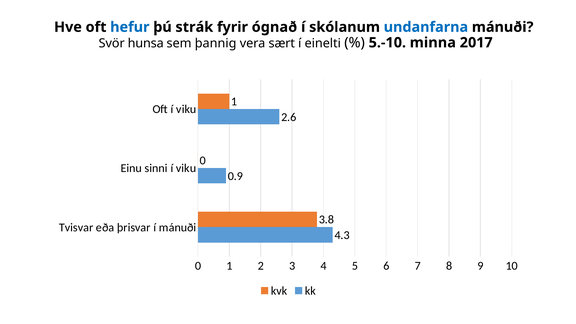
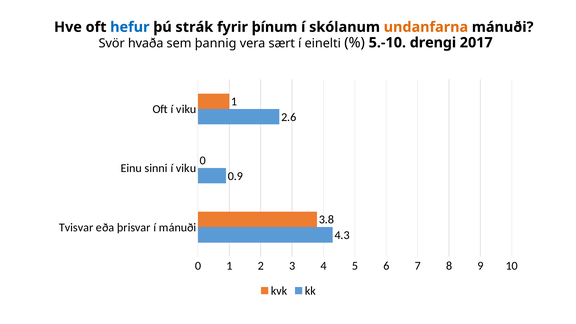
ógnað: ógnað -> þínum (275, 27)
undanfarna colour: blue -> orange (426, 27)
hunsa: hunsa -> hvaða (146, 43)
minna: minna -> drengi (433, 43)
